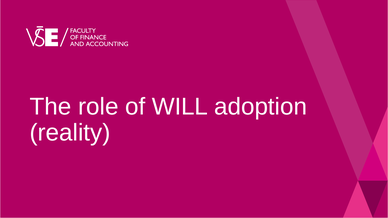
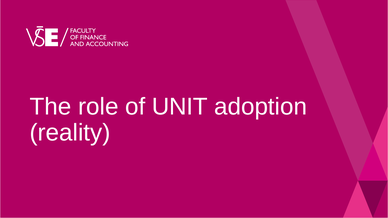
WILL: WILL -> UNIT (180, 107)
